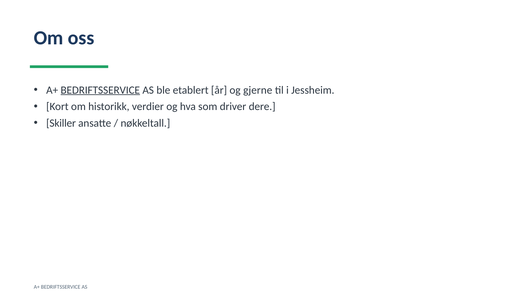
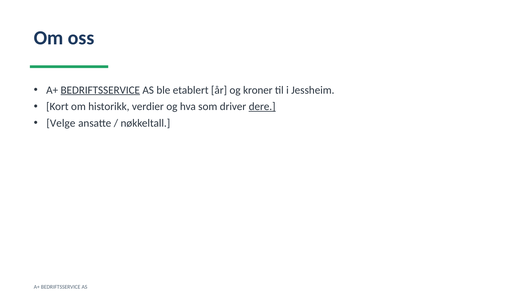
gjerne: gjerne -> kroner (258, 90)
dere underline: none -> present (262, 107)
Skiller: Skiller -> Velge (61, 123)
